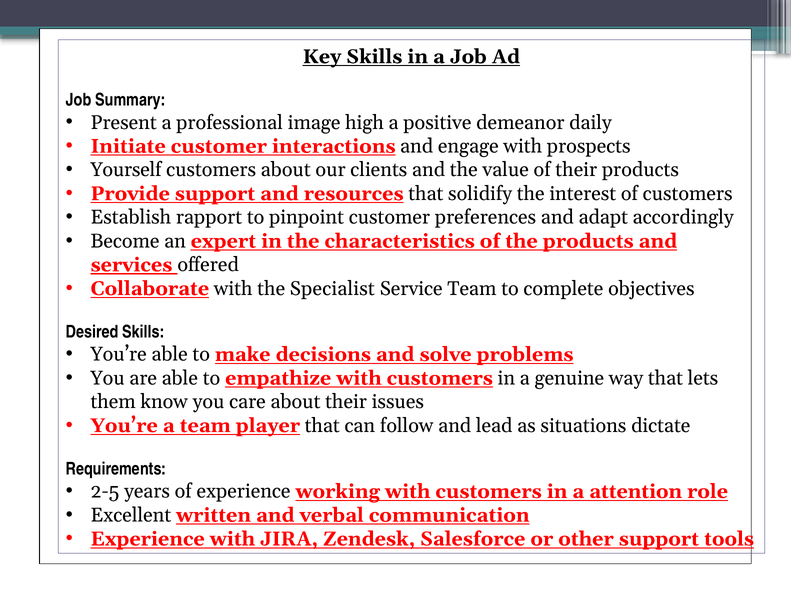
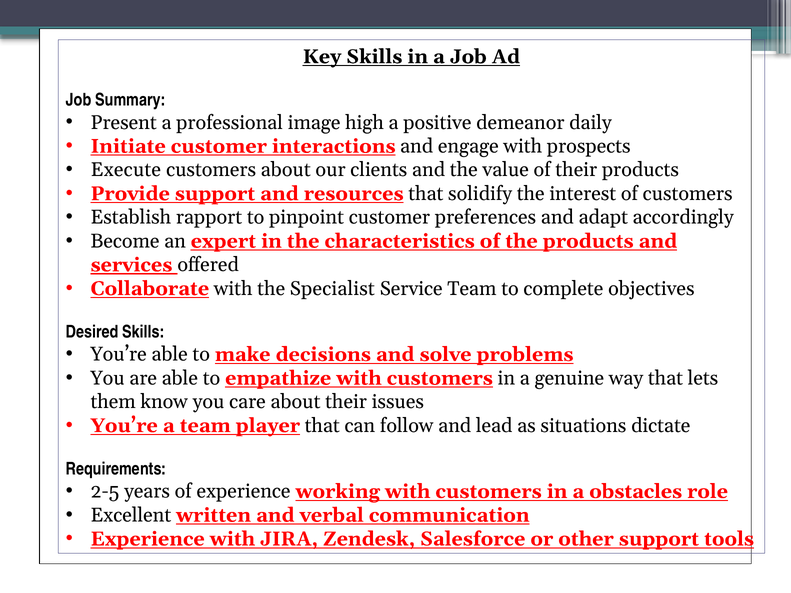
Yourself: Yourself -> Execute (126, 170)
attention: attention -> obstacles (636, 492)
